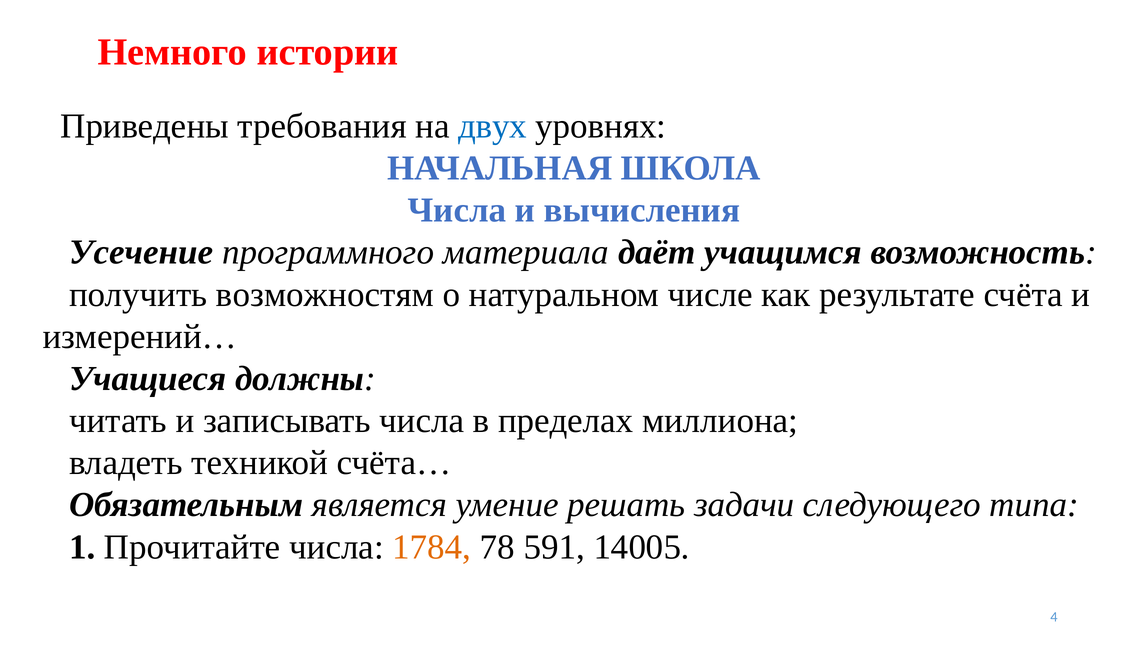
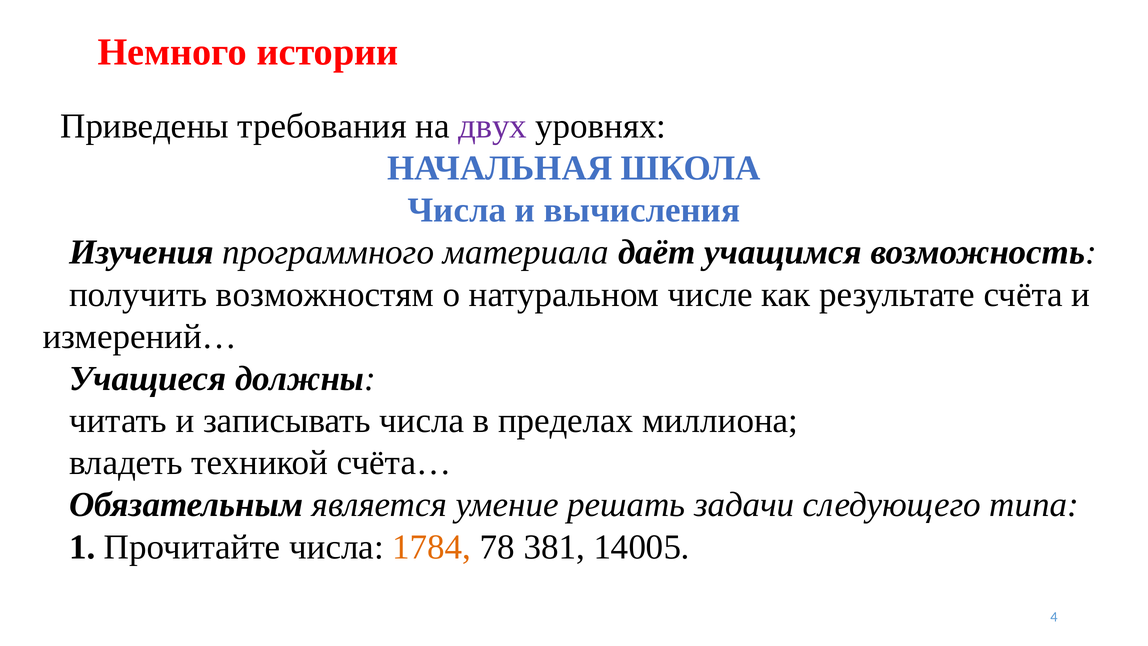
двух colour: blue -> purple (493, 126)
Усечение: Усечение -> Изучения (141, 252)
591: 591 -> 381 (554, 547)
